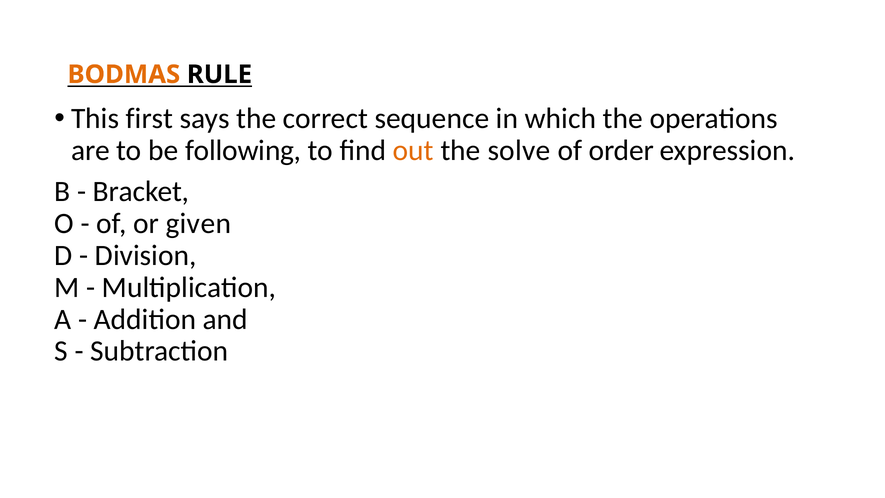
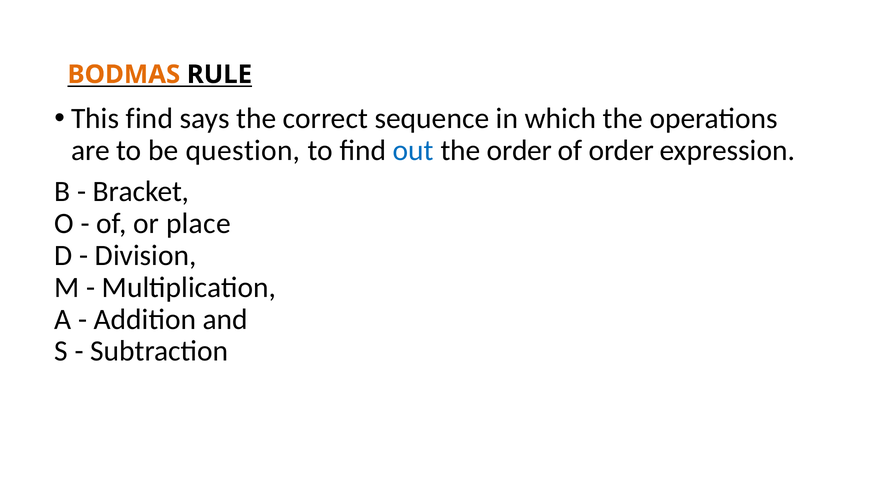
This first: first -> find (149, 119)
following: following -> question (243, 151)
out colour: orange -> blue (413, 151)
the solve: solve -> order (519, 151)
given: given -> place (198, 224)
